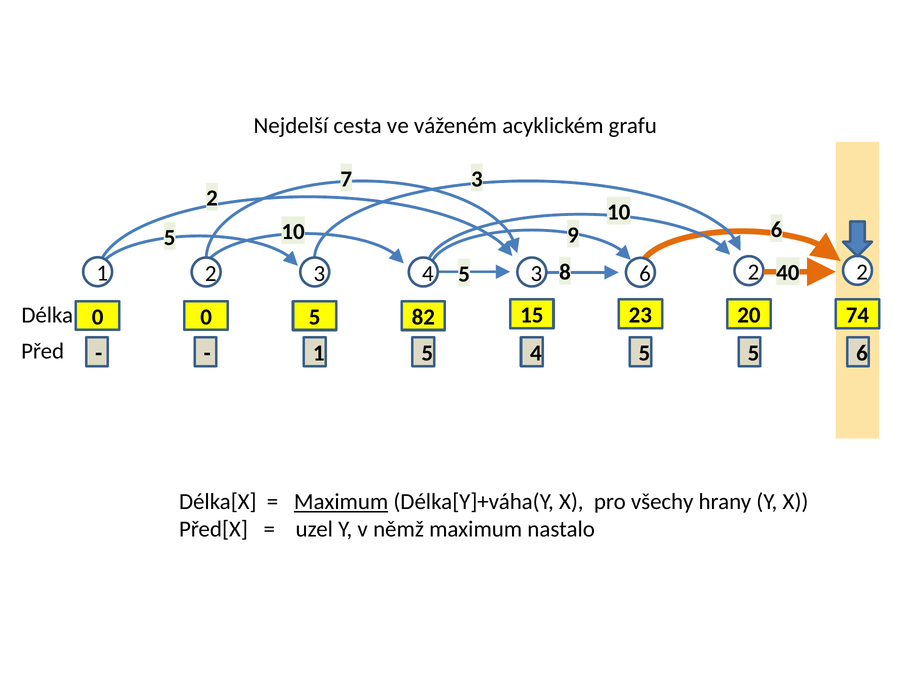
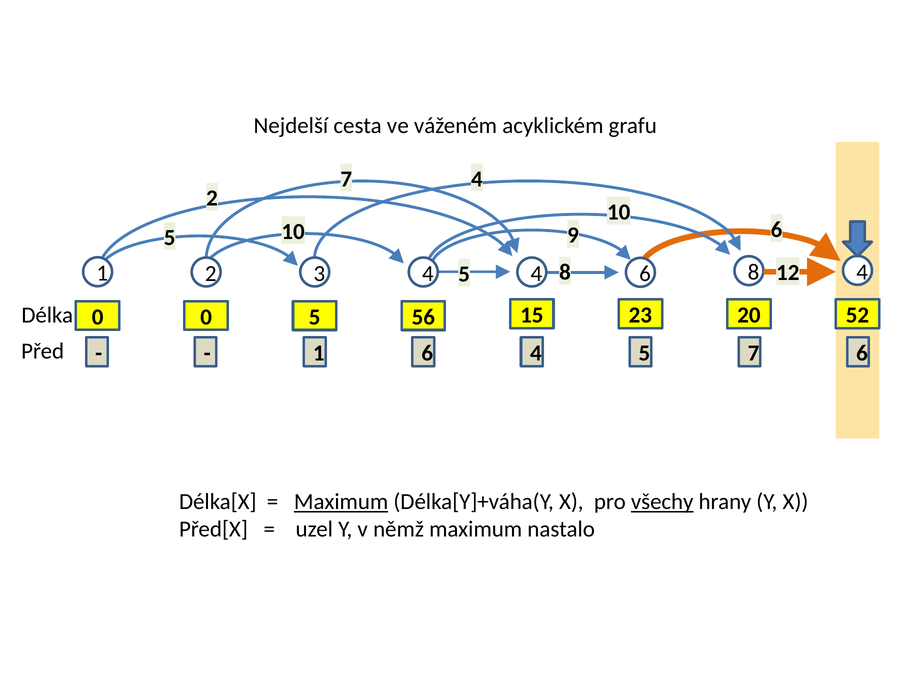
7 3: 3 -> 4 (477, 179)
3 3: 3 -> 4 (536, 274)
2: 2 -> 4 (862, 272)
4 2: 2 -> 8 (754, 272)
40: 40 -> 12 (788, 273)
82: 82 -> 56 (423, 317)
74: 74 -> 52 (857, 315)
1 5: 5 -> 6 (427, 353)
5 5: 5 -> 7 (754, 353)
všechy underline: none -> present (662, 502)
